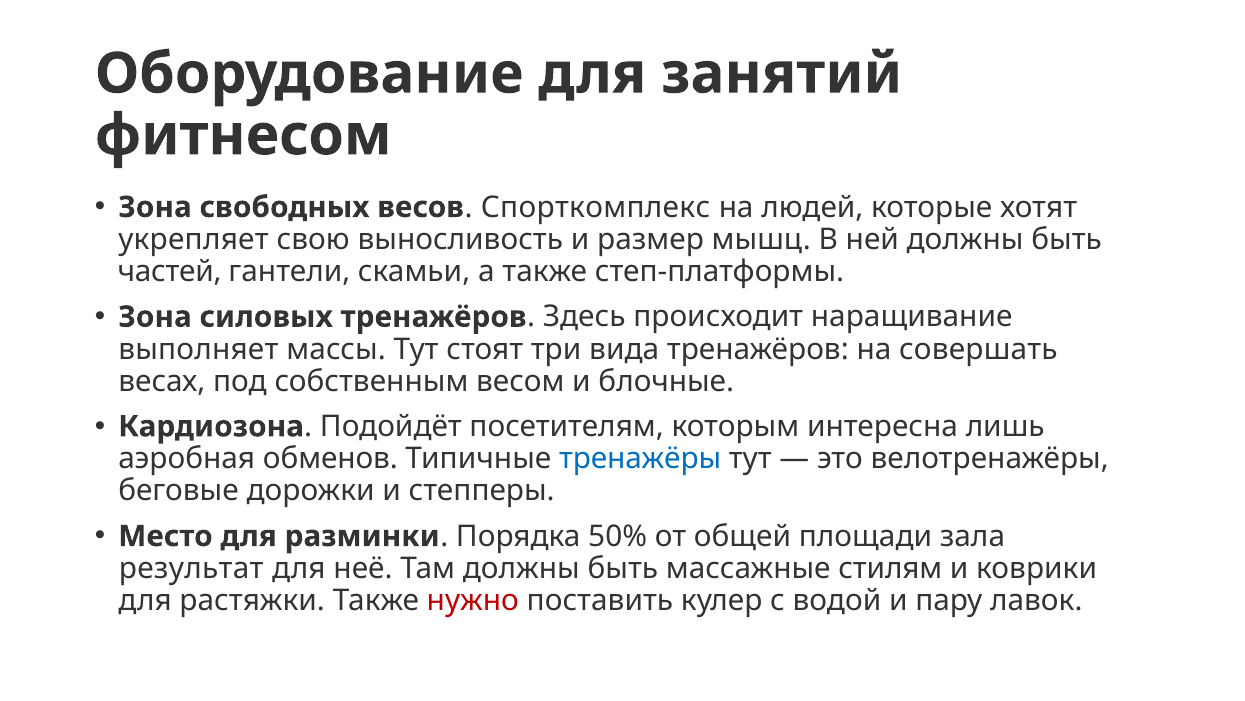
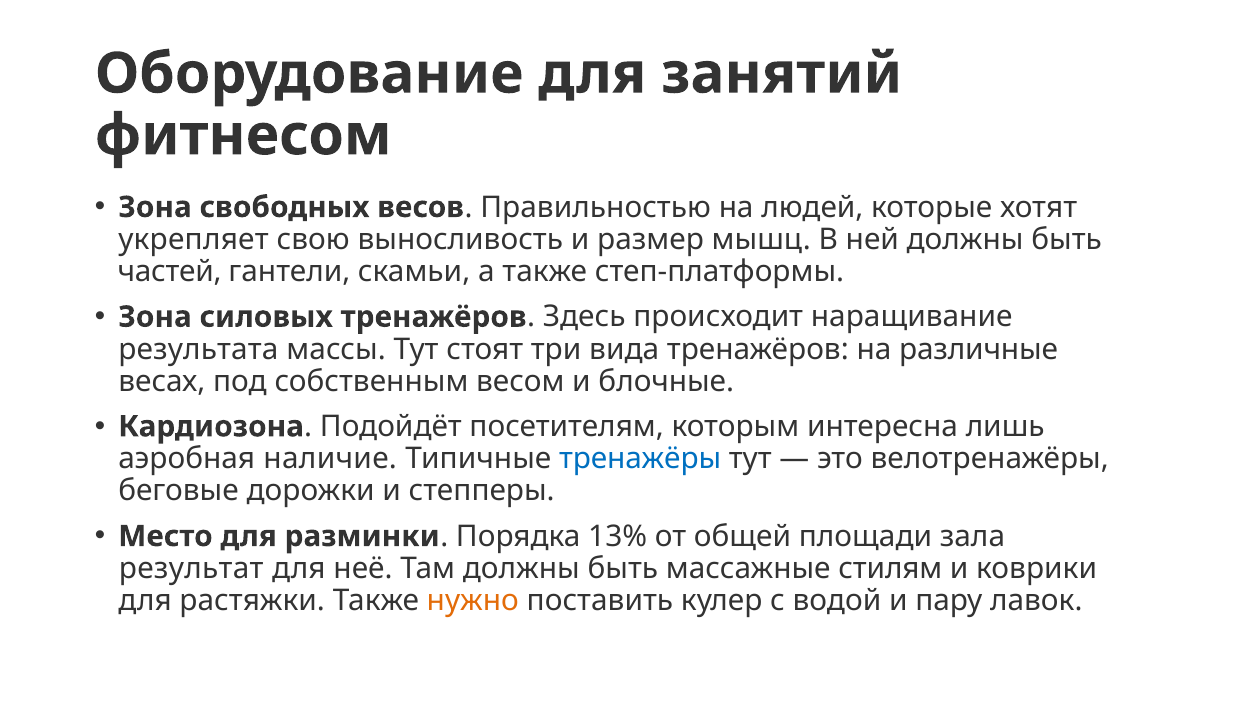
Спорткомплекс: Спорткомплекс -> Правильностью (596, 207)
выполняет: выполняет -> результата (198, 349)
совершать: совершать -> различные (979, 349)
обменов: обменов -> наличие (330, 458)
50%: 50% -> 13% (618, 536)
нужно colour: red -> orange (473, 600)
